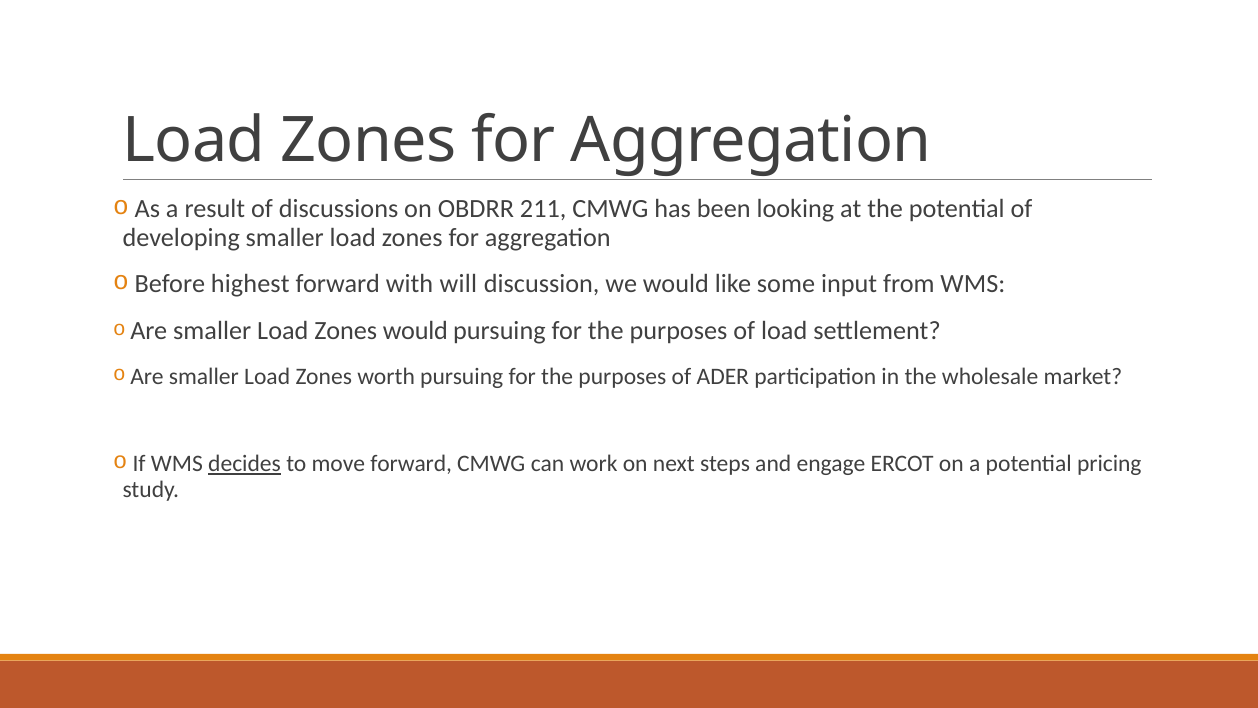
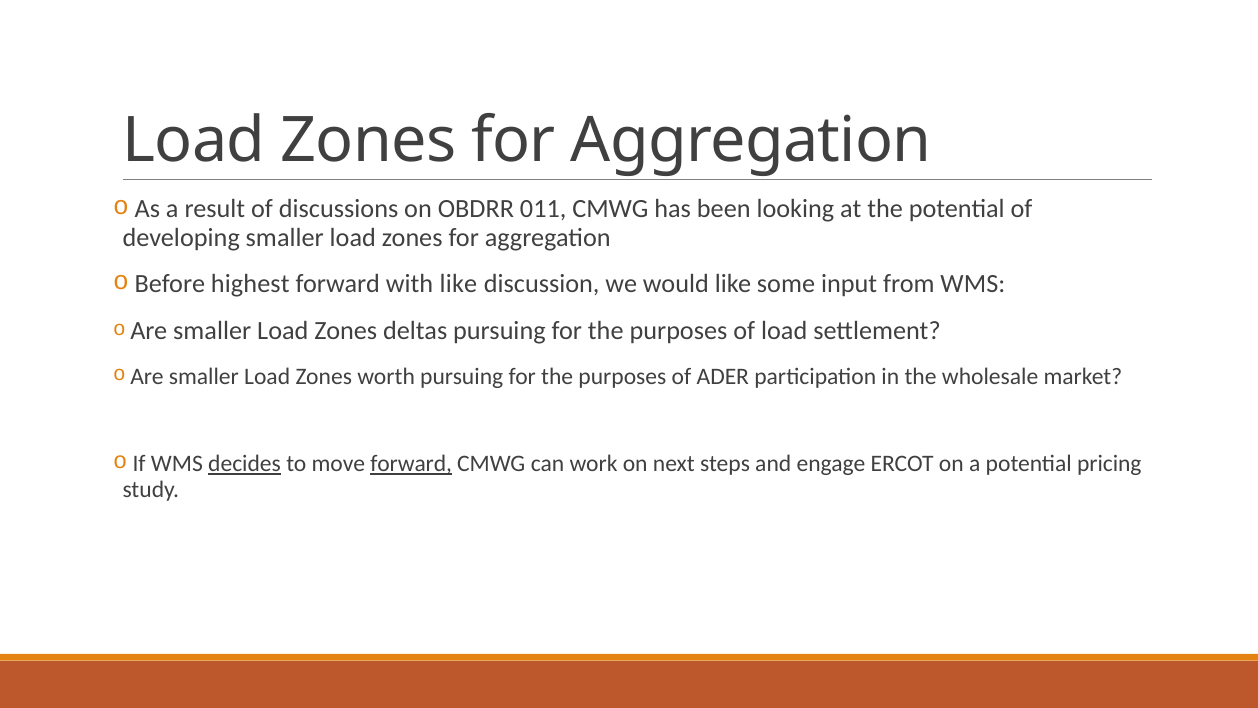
211: 211 -> 011 (543, 209)
with will: will -> like (458, 284)
Zones would: would -> deltas (415, 331)
forward underline: none -> present (411, 464)
